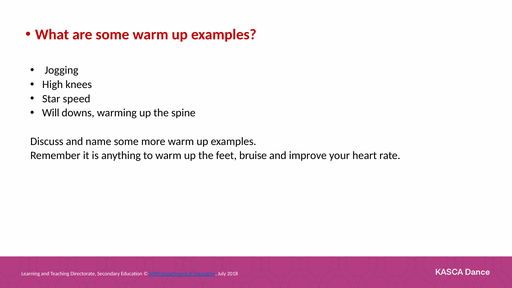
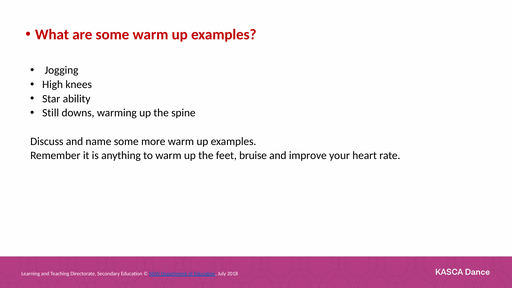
speed: speed -> ability (77, 99)
Will: Will -> Still (51, 113)
